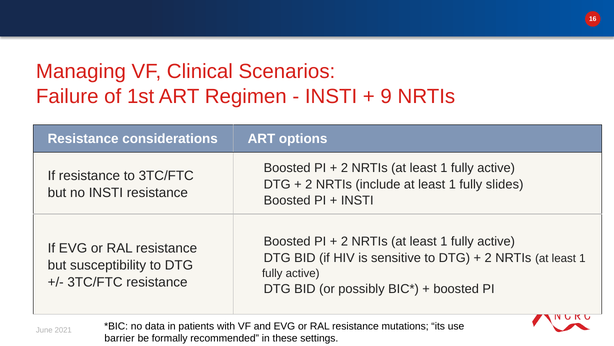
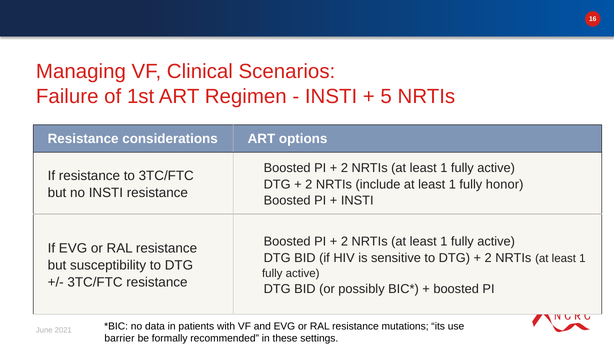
9: 9 -> 5 (386, 96)
slides: slides -> honor (505, 184)
